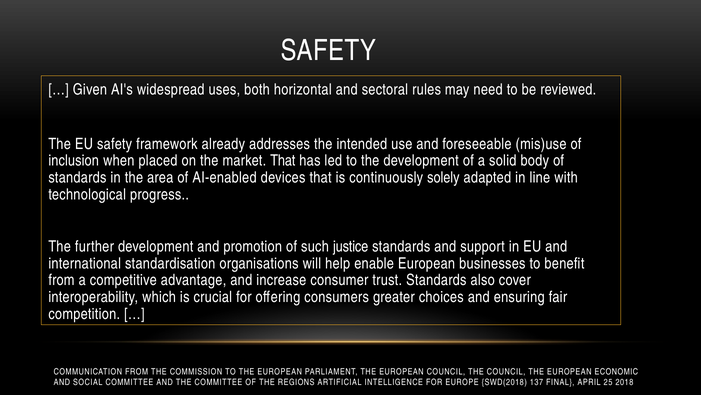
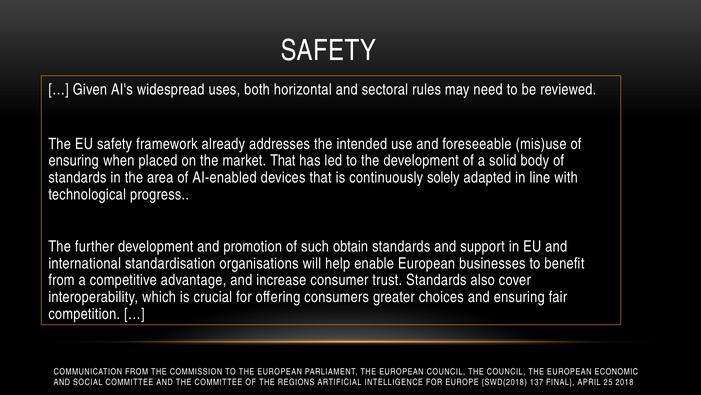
inclusion: inclusion -> ensuring (74, 160)
justice: justice -> obtain (351, 246)
